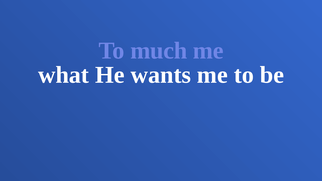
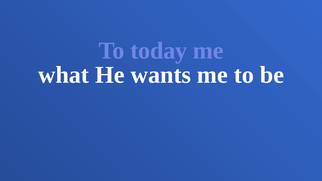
much: much -> today (159, 51)
